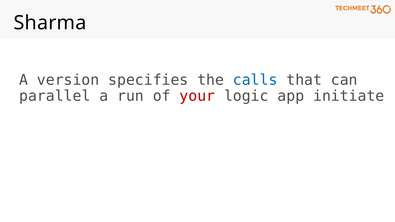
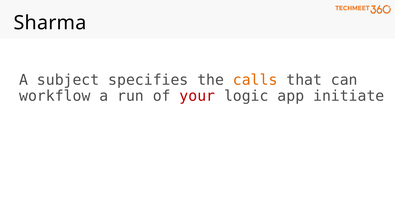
version: version -> subject (68, 80)
calls colour: blue -> orange (255, 80)
parallel: parallel -> workflow (55, 96)
